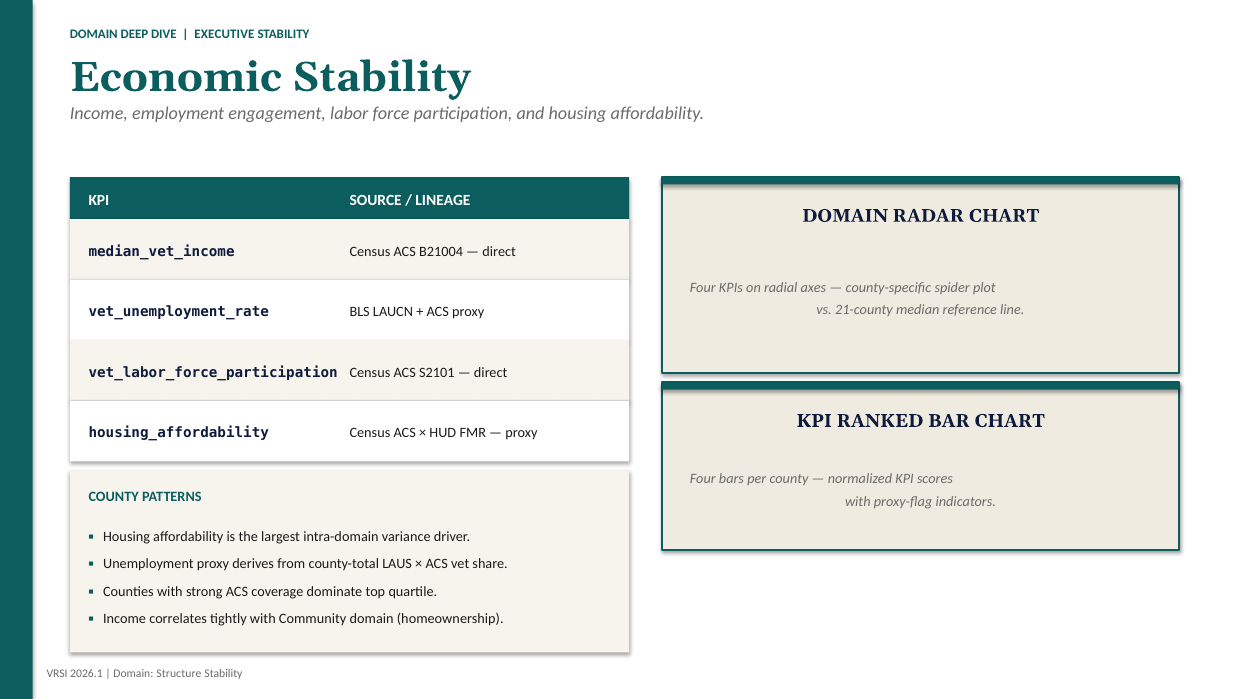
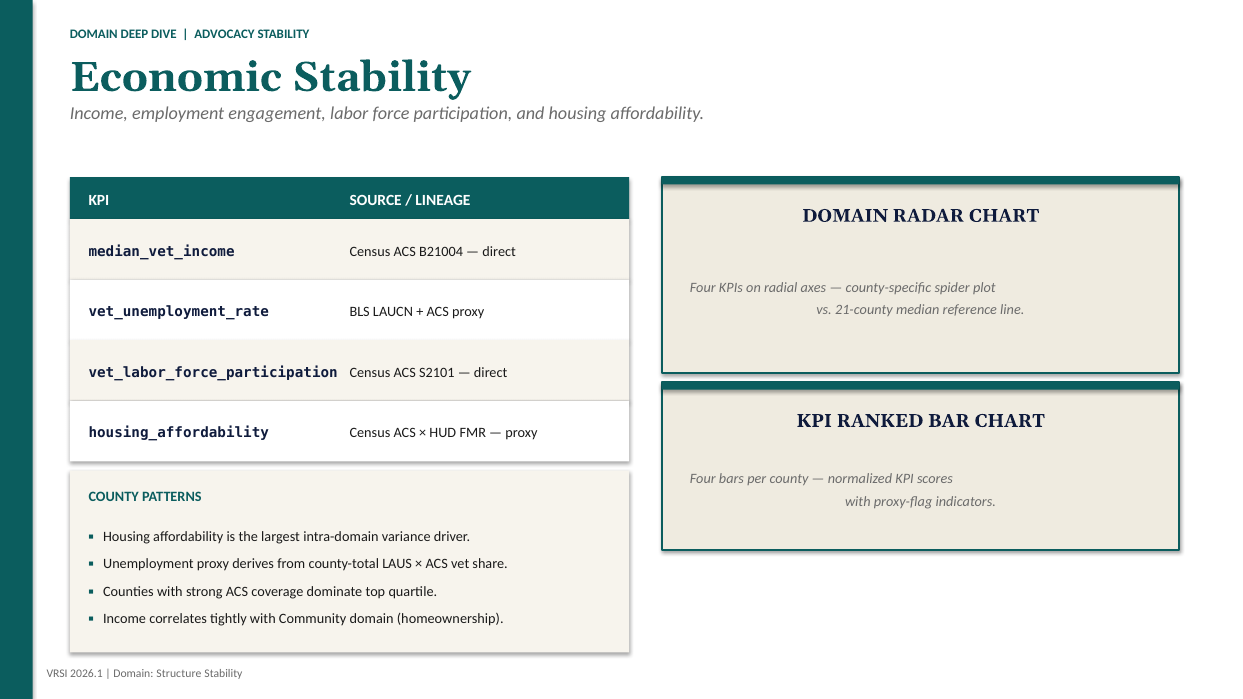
EXECUTIVE: EXECUTIVE -> ADVOCACY (224, 34)
